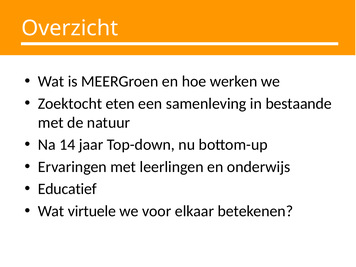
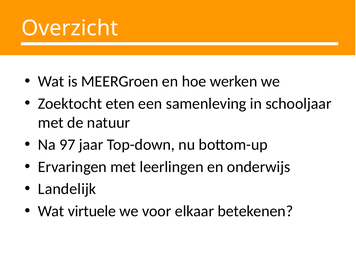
bestaande: bestaande -> schooljaar (299, 104)
14: 14 -> 97 (67, 145)
Educatief: Educatief -> Landelijk (67, 189)
